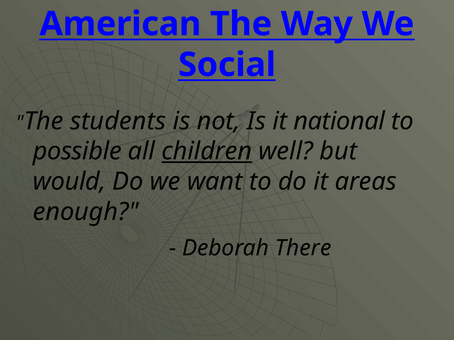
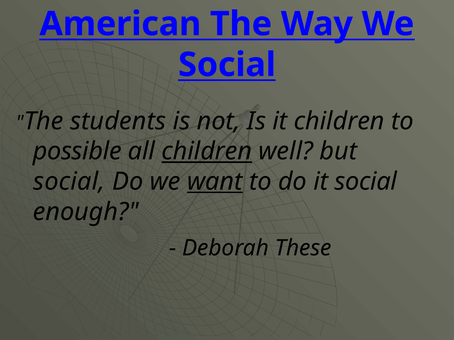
it national: national -> children (339, 121)
would: would -> social (69, 182)
want underline: none -> present (215, 182)
it areas: areas -> social (366, 182)
There: There -> These (303, 248)
